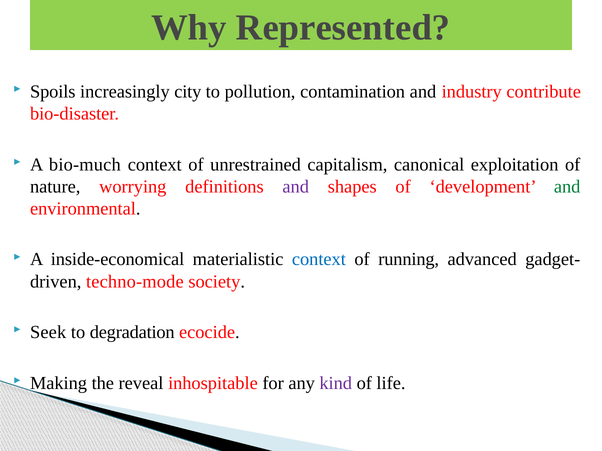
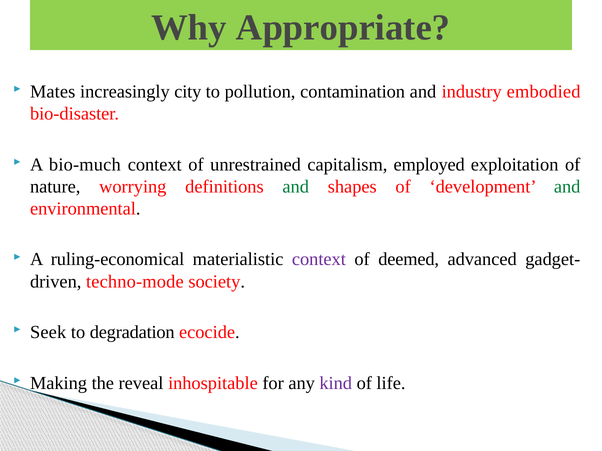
Represented: Represented -> Appropriate (343, 28)
Spoils: Spoils -> Mates (53, 92)
contribute: contribute -> embodied (544, 92)
canonical: canonical -> employed (429, 165)
and colour: purple -> green (296, 187)
inside-economical: inside-economical -> ruling-economical (118, 260)
context colour: blue -> purple (319, 260)
running: running -> deemed (409, 260)
